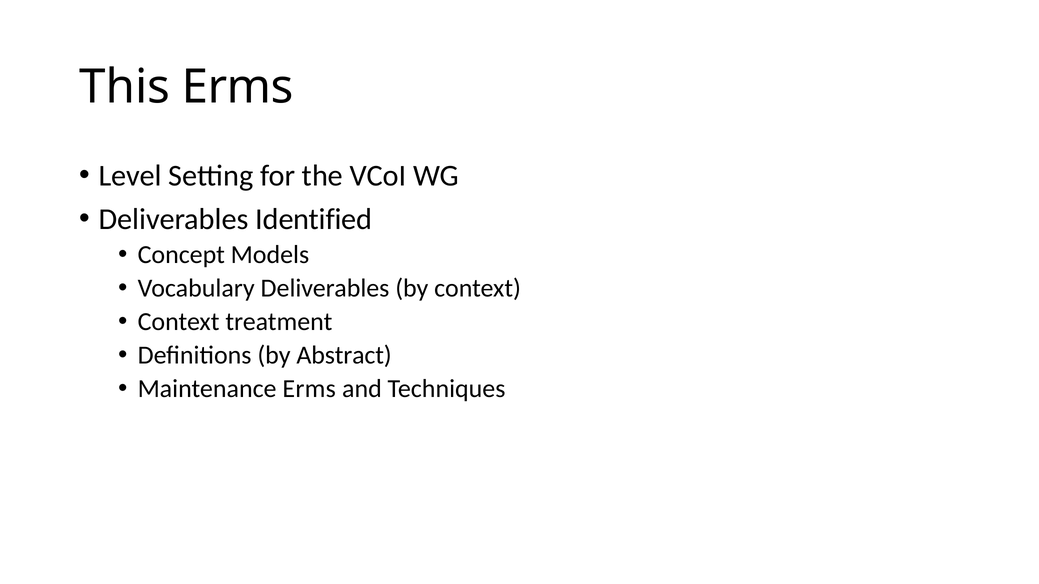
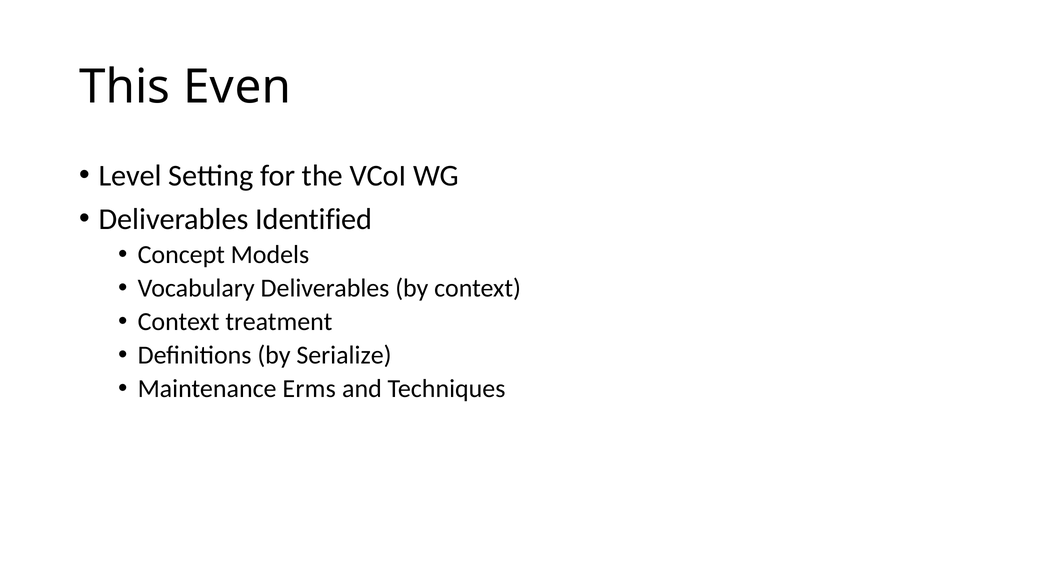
This Erms: Erms -> Even (237, 87)
Abstract: Abstract -> Serialize (344, 355)
